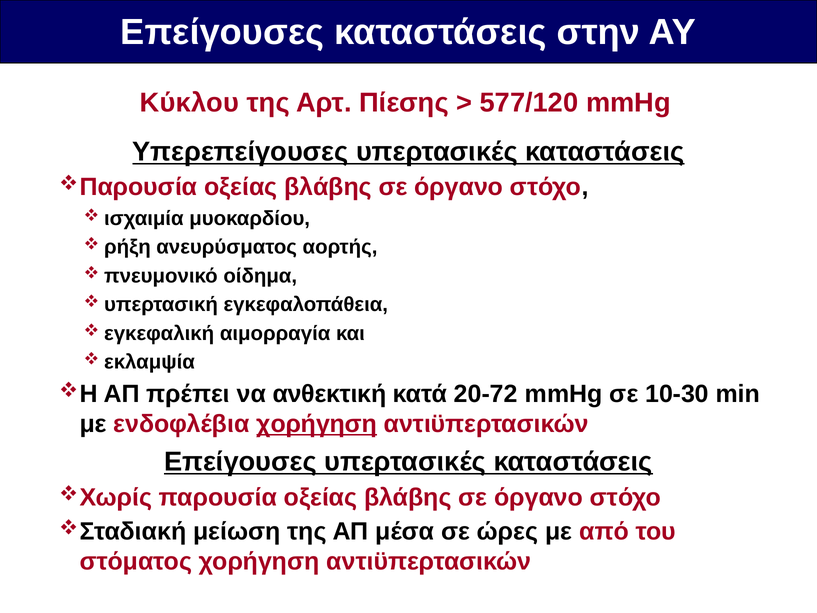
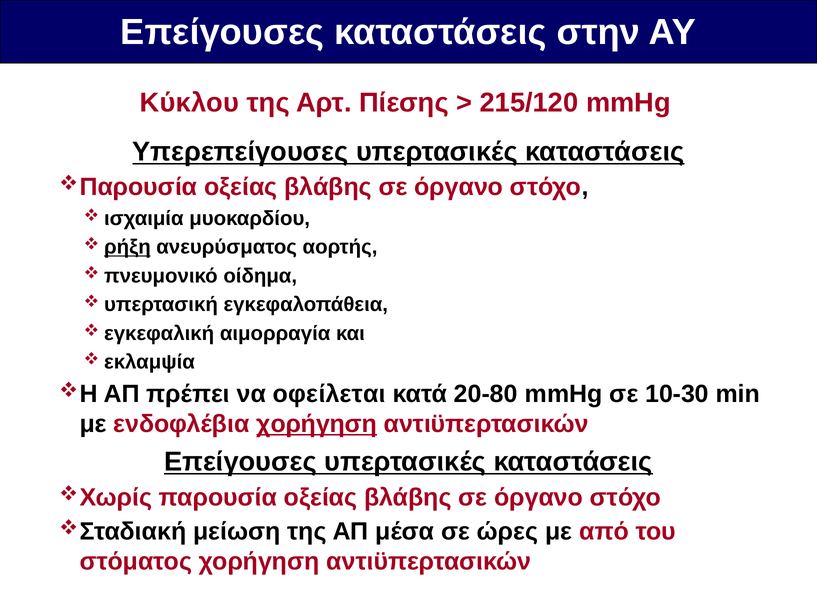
577/120: 577/120 -> 215/120 (529, 103)
ρήξη underline: none -> present (127, 247)
ανθεκτική: ανθεκτική -> οφείλεται (329, 394)
20-72: 20-72 -> 20-80 (486, 394)
